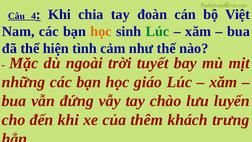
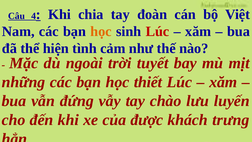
Lúc colour: green -> red (157, 31)
giáo: giáo -> thiết (148, 82)
thêm: thêm -> được (147, 120)
